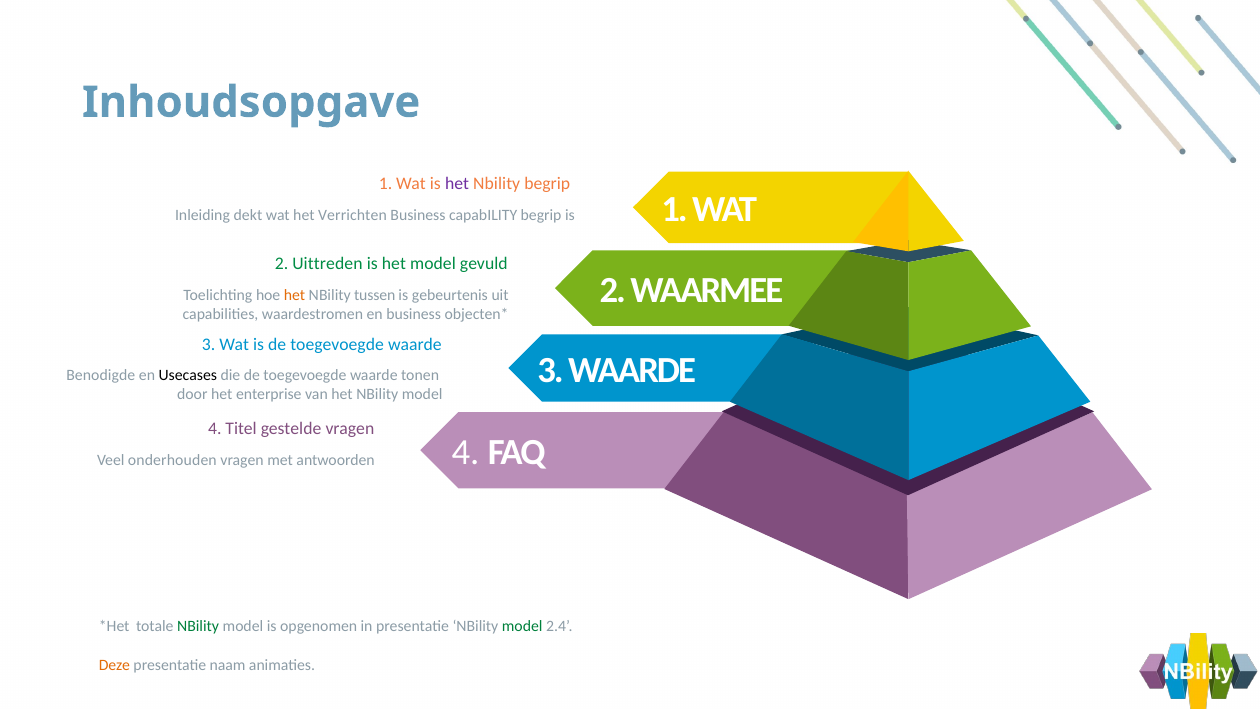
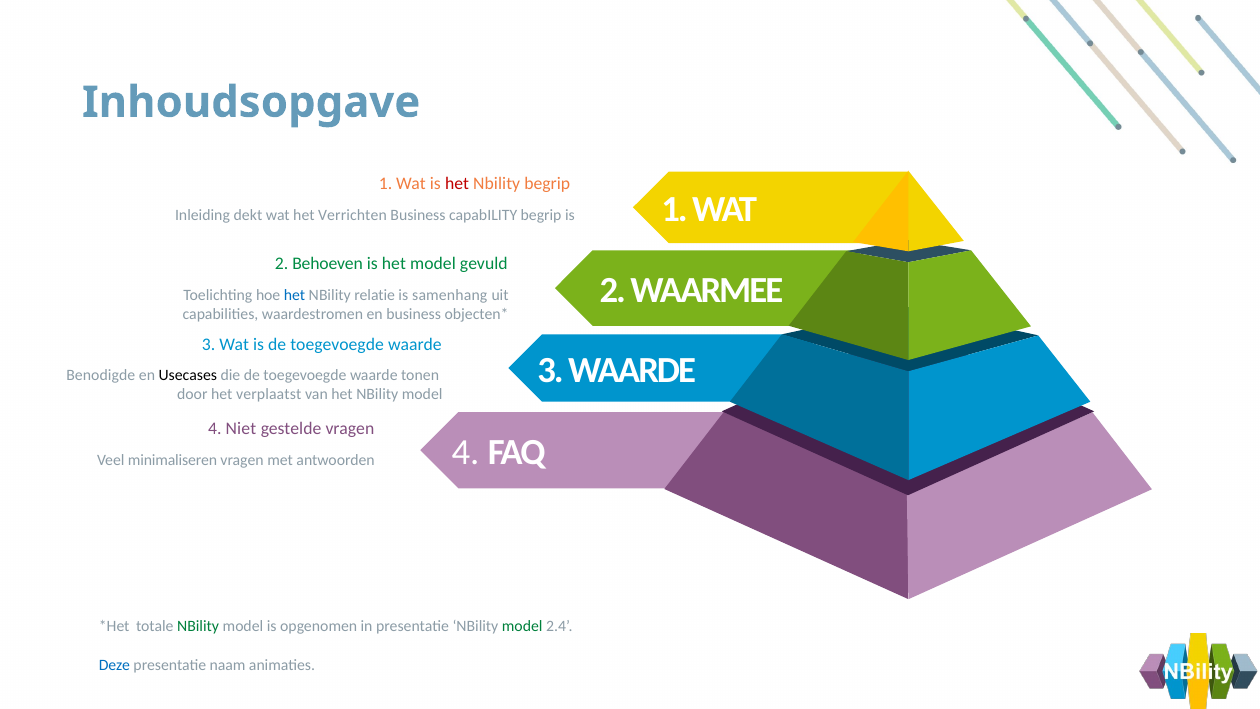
het colour: purple -> red (457, 184)
Uittreden: Uittreden -> Behoeven (328, 264)
het colour: orange -> blue (295, 295)
tussen: tussen -> relatie (375, 295)
gebeurtenis: gebeurtenis -> samenhang (450, 295)
enterprise: enterprise -> verplaatst (269, 395)
Titel: Titel -> Niet (241, 428)
onderhouden: onderhouden -> minimaliseren (172, 460)
Deze colour: orange -> blue (114, 665)
